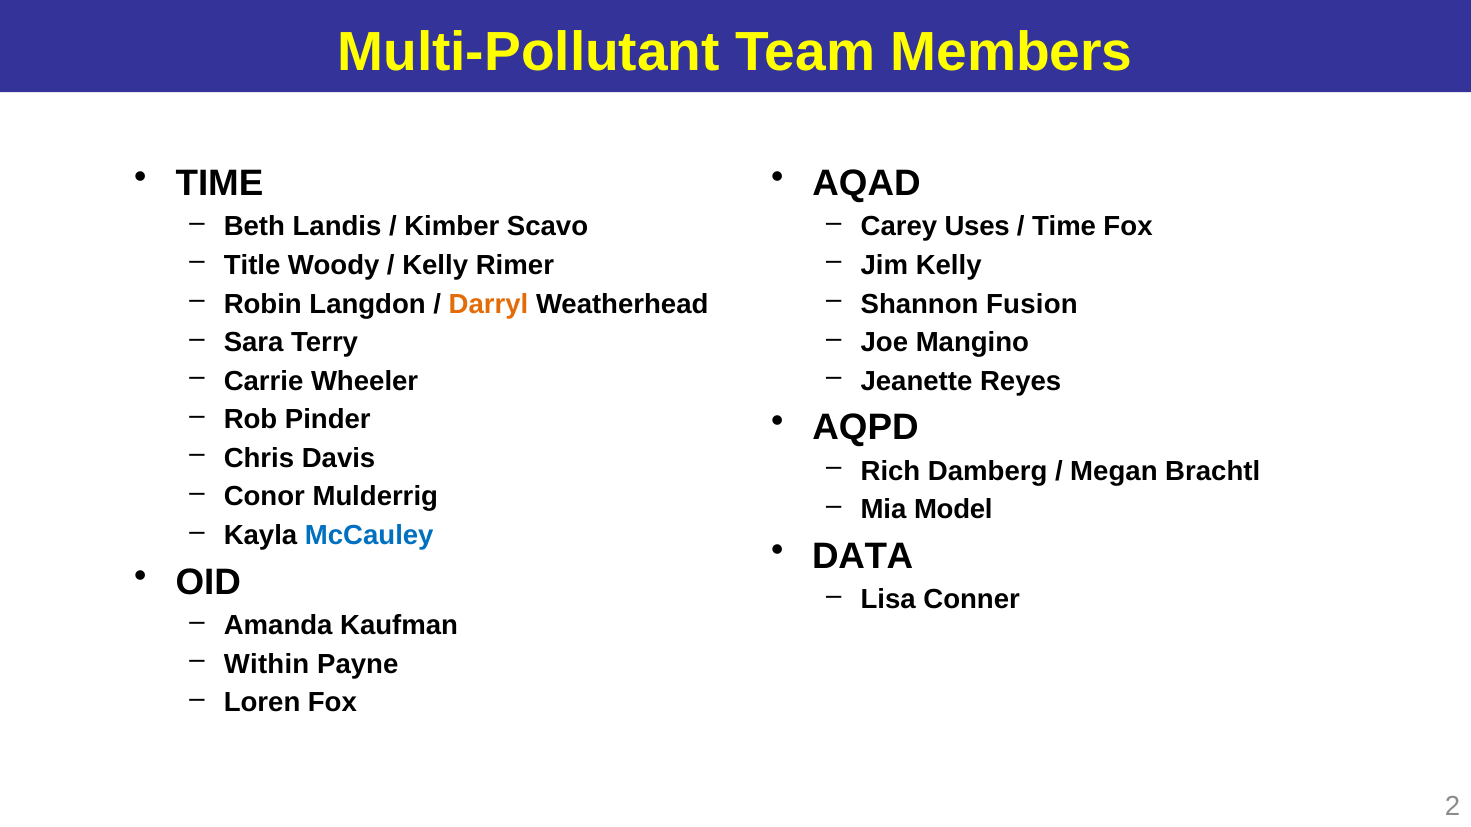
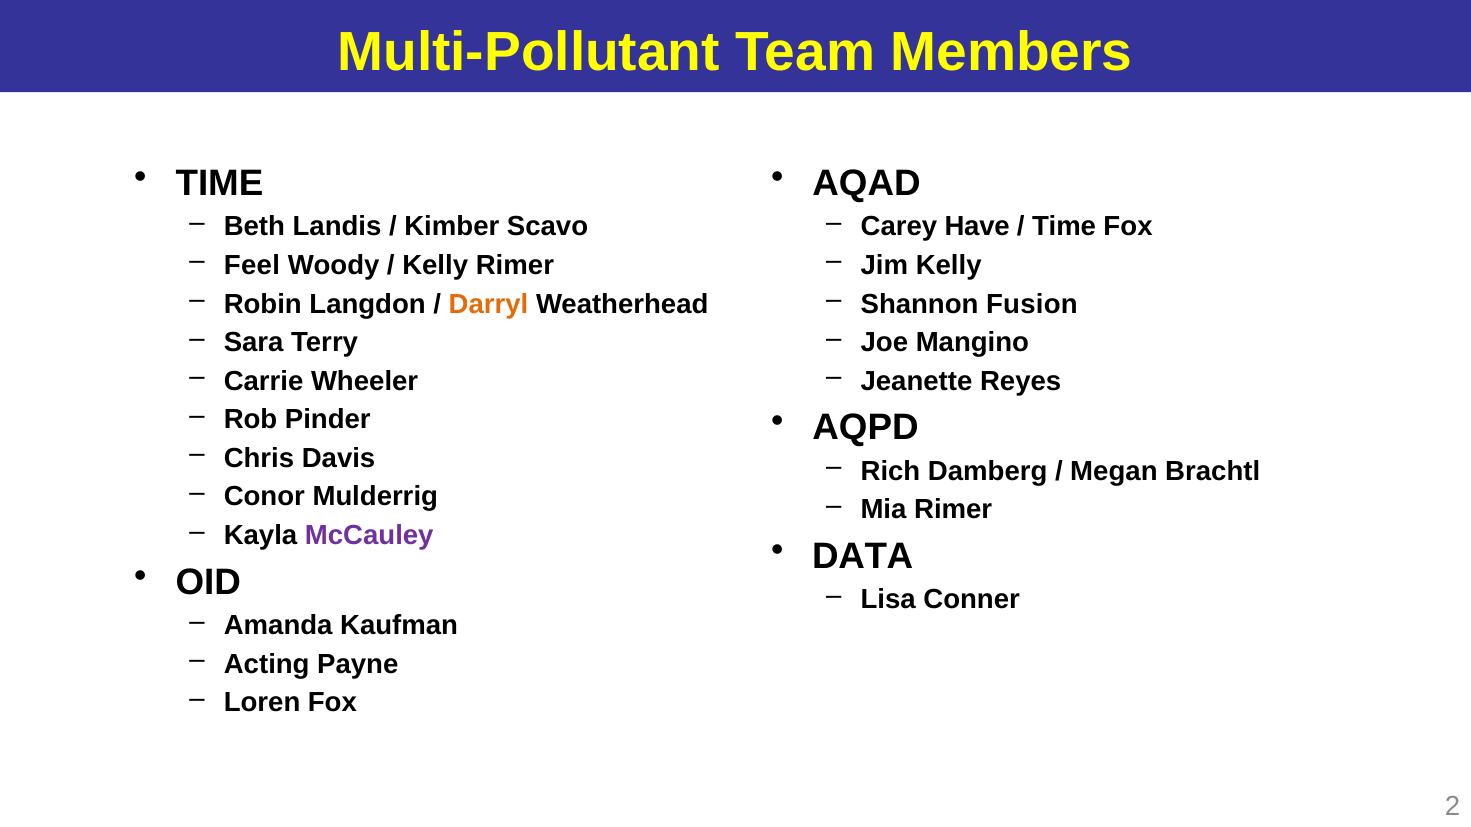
Uses: Uses -> Have (977, 227)
Title: Title -> Feel (252, 265)
Mia Model: Model -> Rimer (953, 510)
McCauley colour: blue -> purple (369, 536)
Within: Within -> Acting (267, 664)
